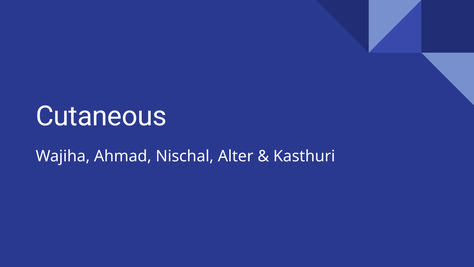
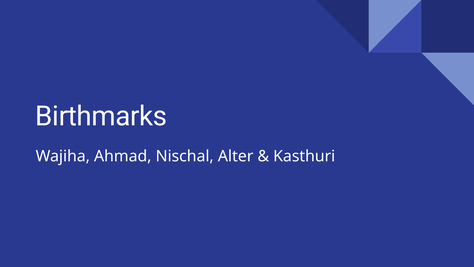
Cutaneous: Cutaneous -> Birthmarks (101, 116)
